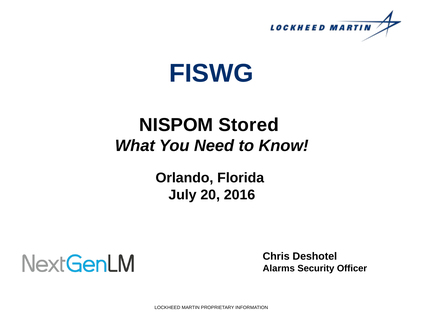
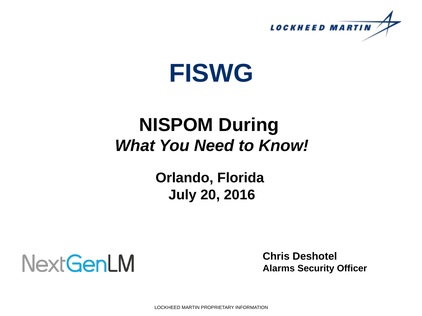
Stored: Stored -> During (249, 125)
